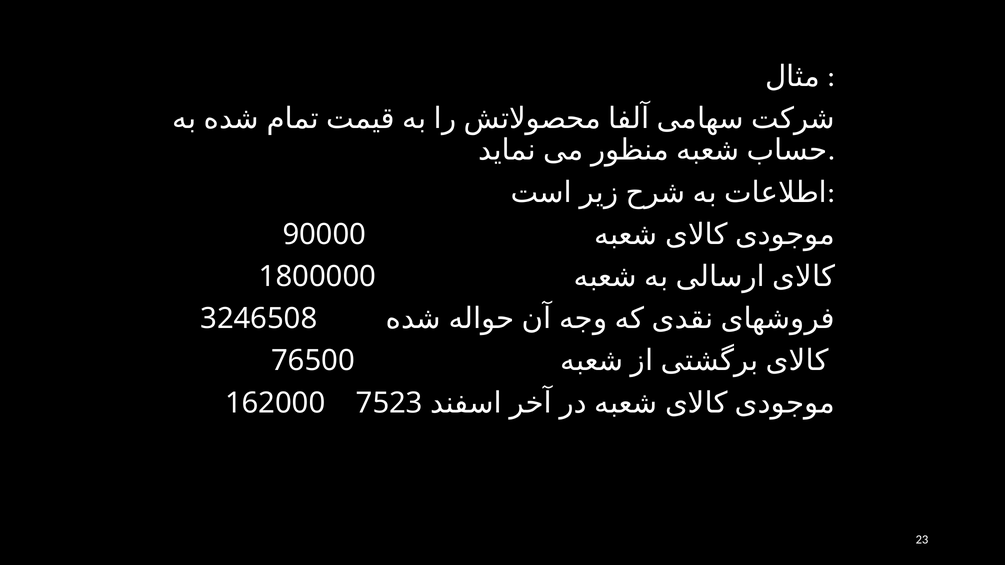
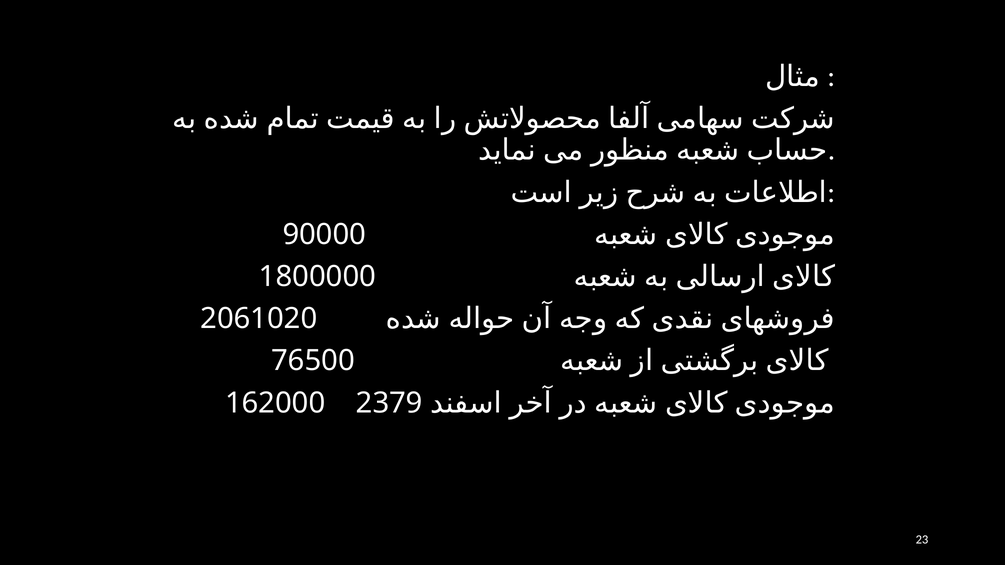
3246508: 3246508 -> 2061020 (259, 319)
7523: 7523 -> 2379 (389, 403)
